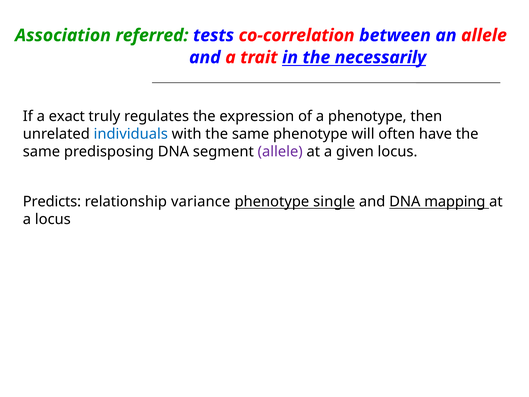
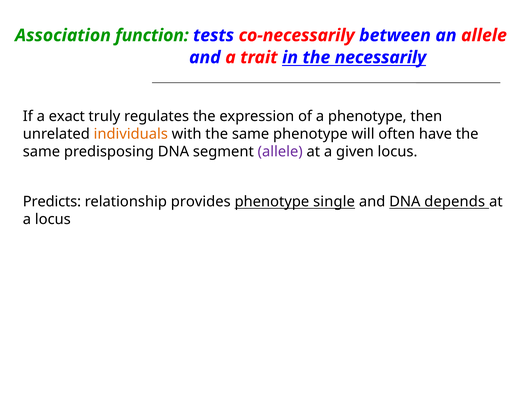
referred: referred -> function (152, 35)
co-correlation: co-correlation -> co-necessarily (297, 35)
individuals colour: blue -> orange (131, 134)
variance: variance -> provides (201, 202)
mapping: mapping -> depends (455, 202)
